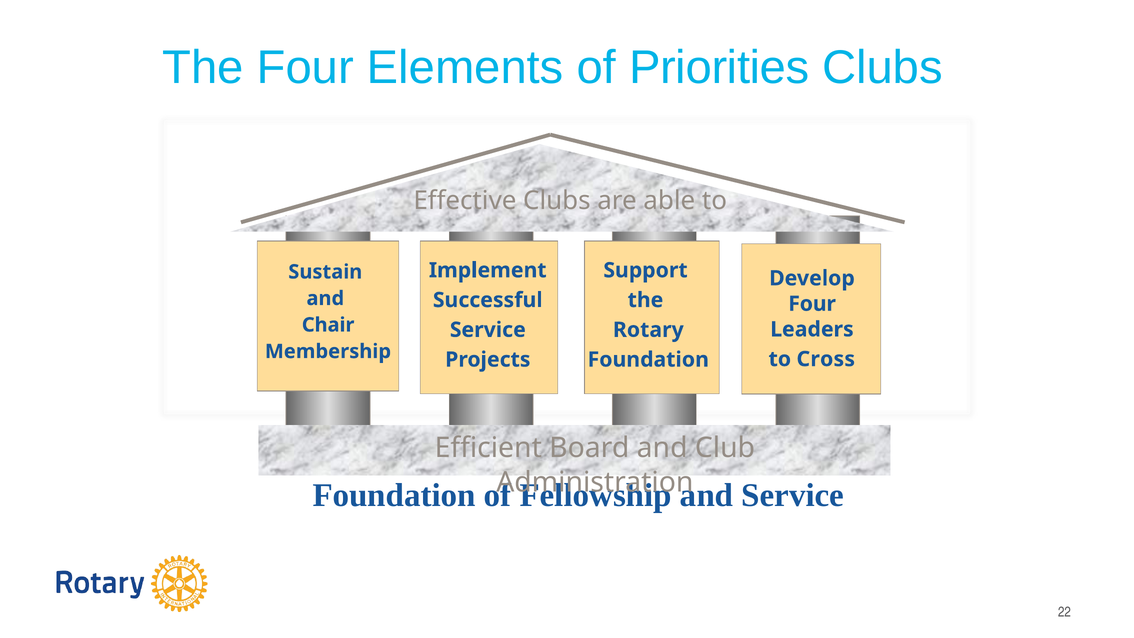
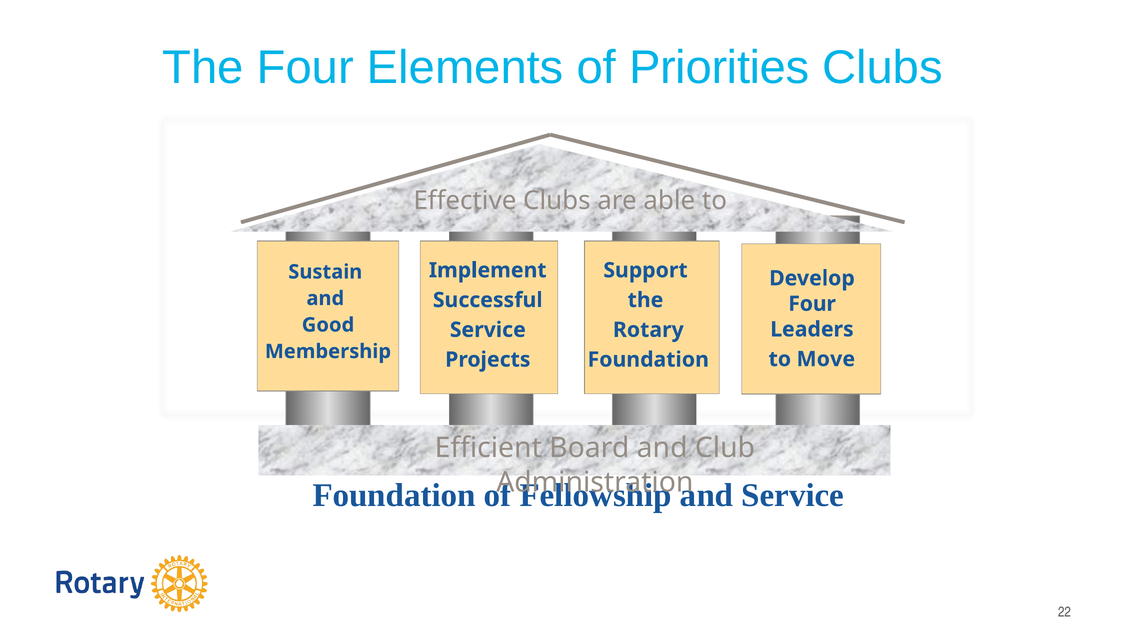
Chair: Chair -> Good (328, 325)
Cross: Cross -> Move (826, 359)
